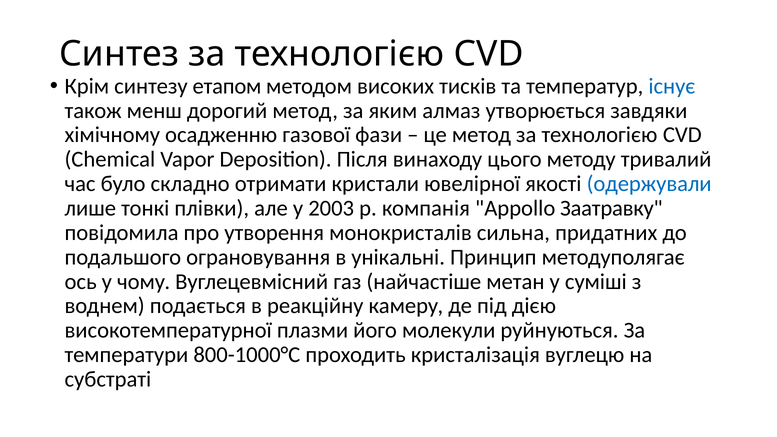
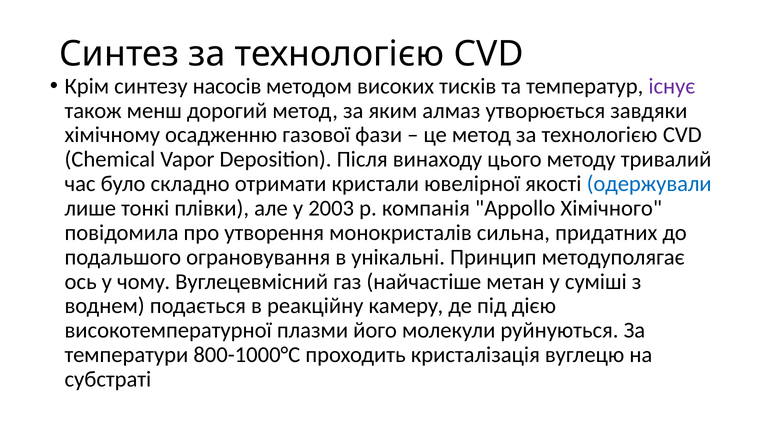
етапом: етапом -> насосів (227, 86)
існує colour: blue -> purple (672, 86)
Заатравку: Заатравку -> Хімічного (611, 208)
